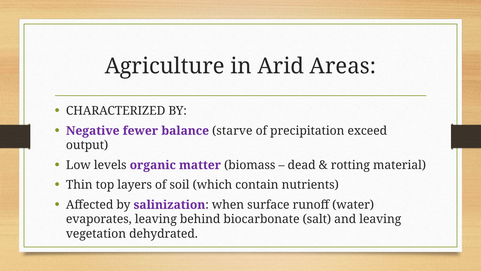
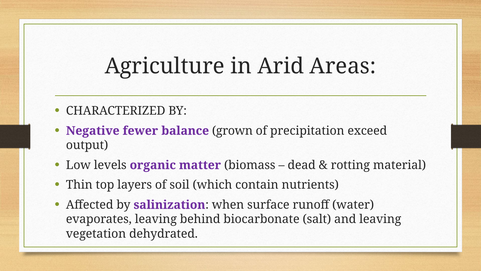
starve: starve -> grown (232, 131)
